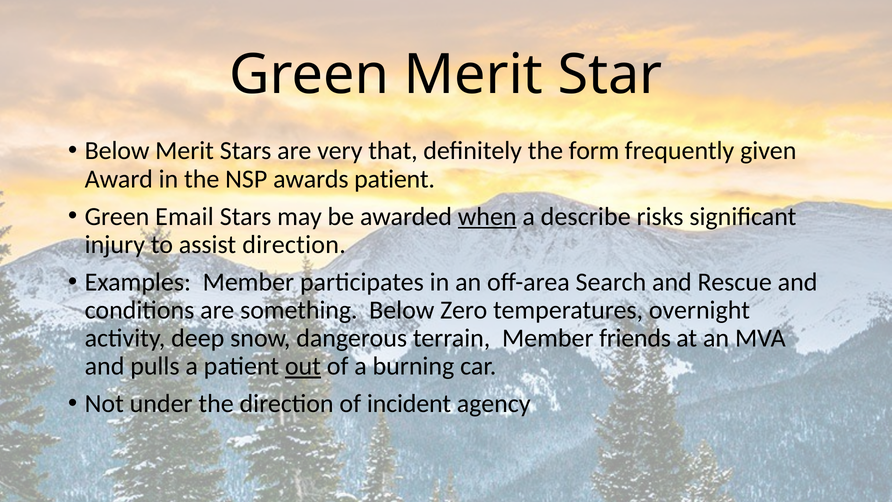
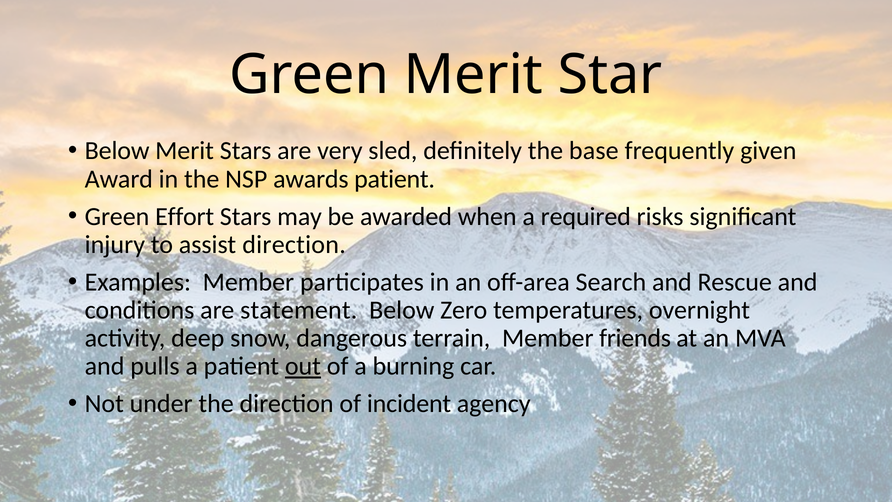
that: that -> sled (393, 151)
form: form -> base (594, 151)
Email: Email -> Effort (185, 216)
when underline: present -> none (487, 216)
describe: describe -> required (586, 216)
something: something -> statement (299, 310)
